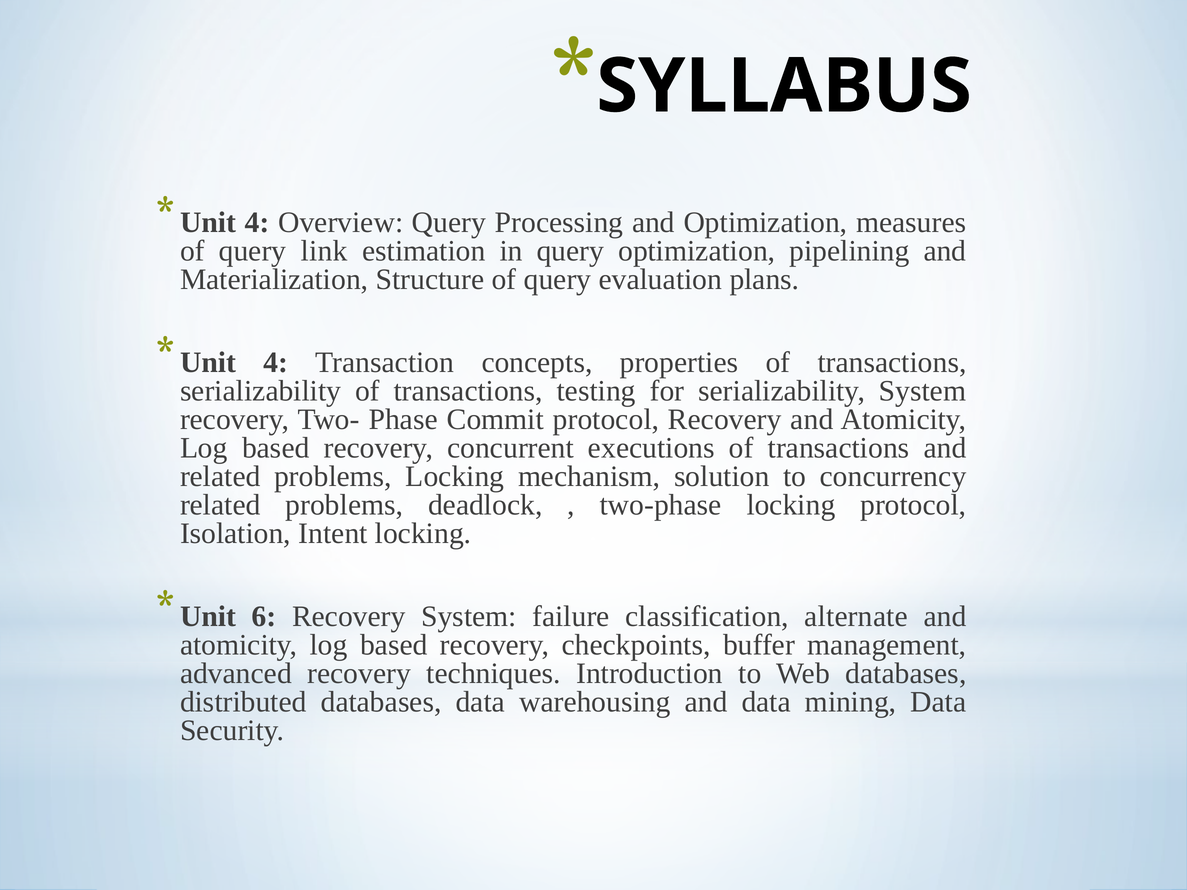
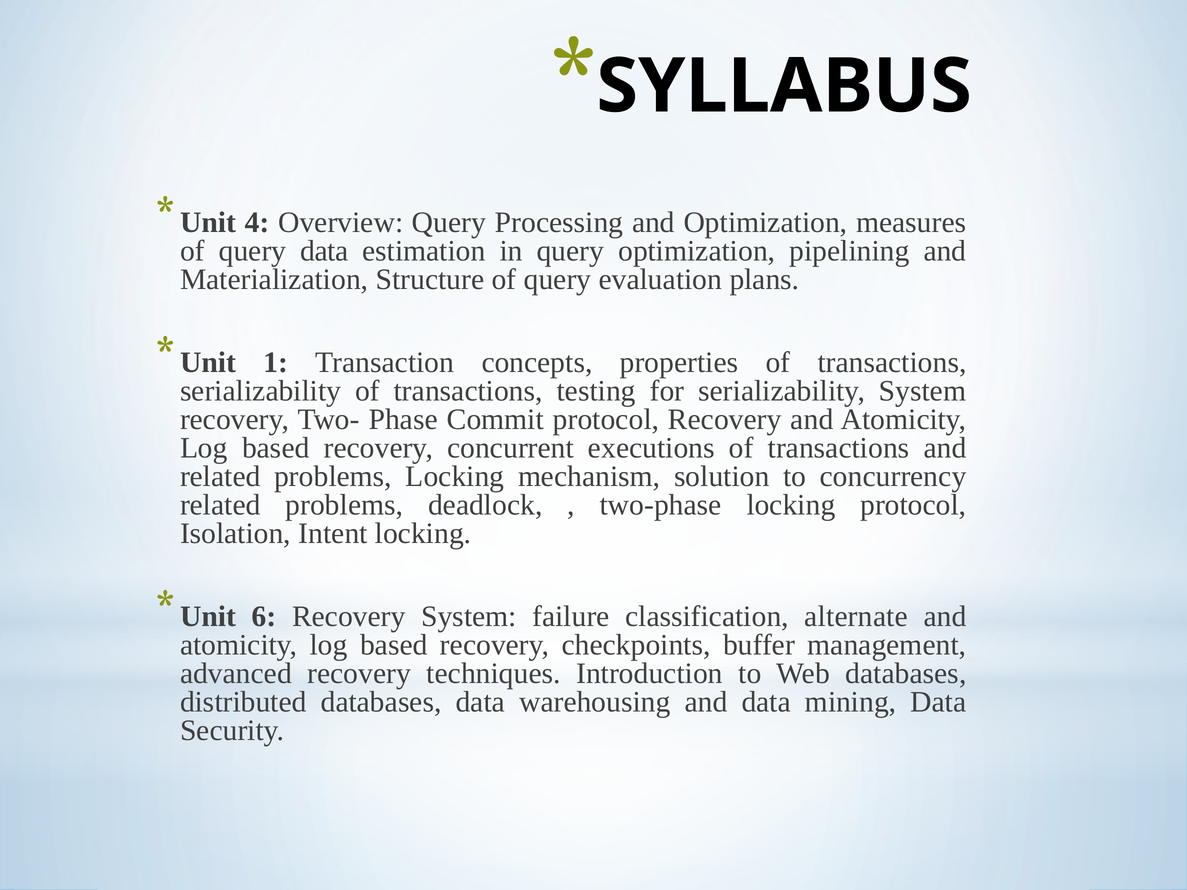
query link: link -> data (324, 251)
4: 4 -> 1 (276, 362)
